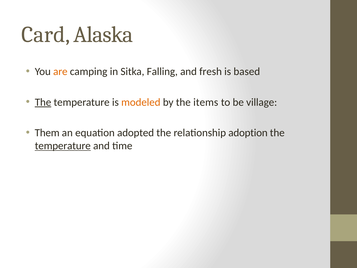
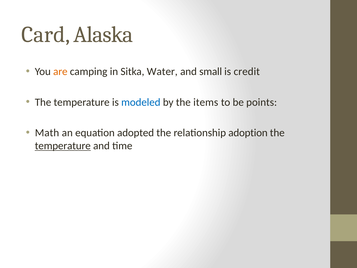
Falling: Falling -> Water (162, 72)
fresh: fresh -> small (211, 72)
based: based -> credit (247, 72)
The underline: present -> none (43, 102)
modeled colour: orange -> blue (141, 102)
village: village -> points (262, 102)
Them: Them -> Math (47, 133)
